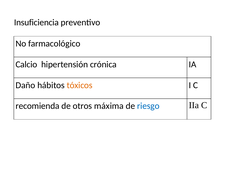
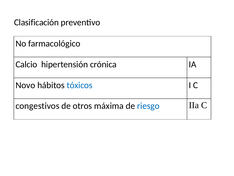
Insuficiencia: Insuficiencia -> Clasificación (36, 22)
Daño: Daño -> Novo (25, 85)
tóxicos colour: orange -> blue (80, 85)
recomienda: recomienda -> congestivos (37, 106)
